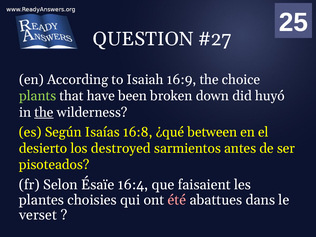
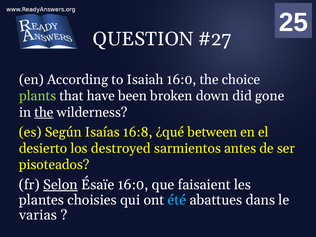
Isaiah 16:9: 16:9 -> 16:0 (182, 80)
huyó: huyó -> gone (270, 96)
Selon underline: none -> present (60, 185)
Ésaïe 16:4: 16:4 -> 16:0 (133, 185)
été colour: pink -> light blue (177, 200)
verset: verset -> varias (38, 215)
